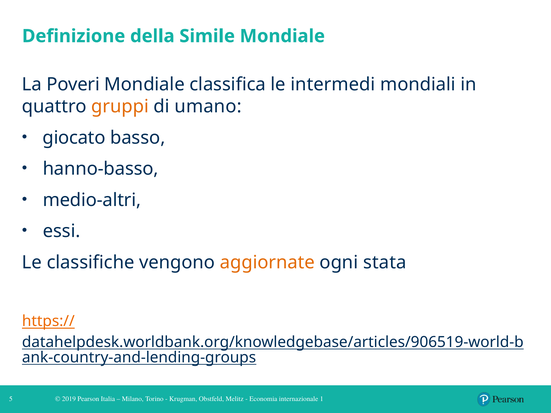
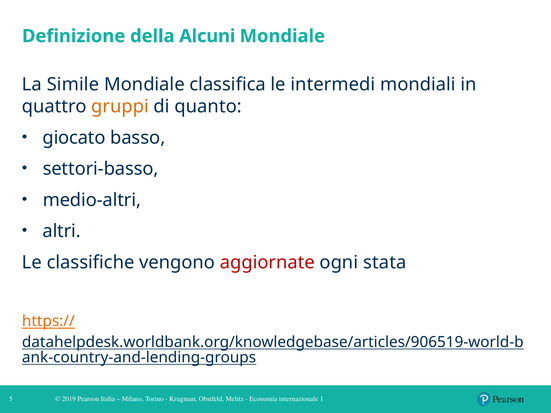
Simile: Simile -> Alcuni (207, 36)
Poveri: Poveri -> Simile (73, 84)
umano: umano -> quanto (208, 106)
hanno-basso: hanno-basso -> settori-basso (101, 169)
essi: essi -> altri (62, 231)
aggiornate colour: orange -> red (267, 263)
